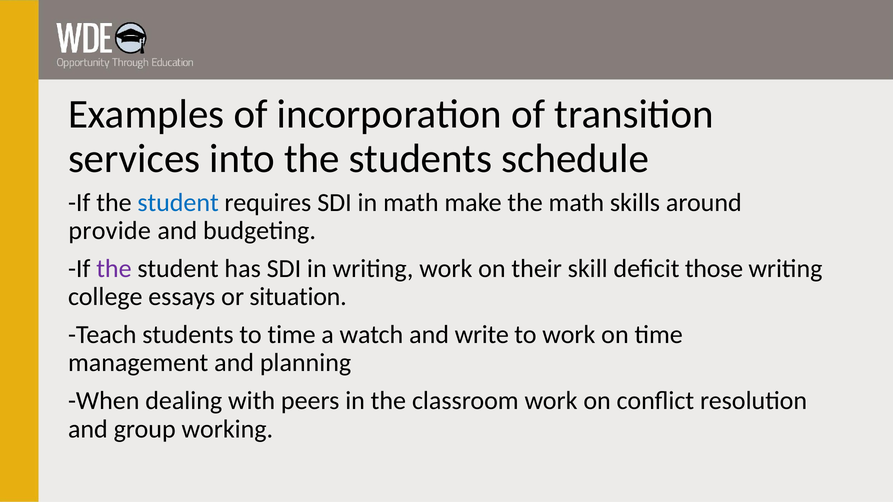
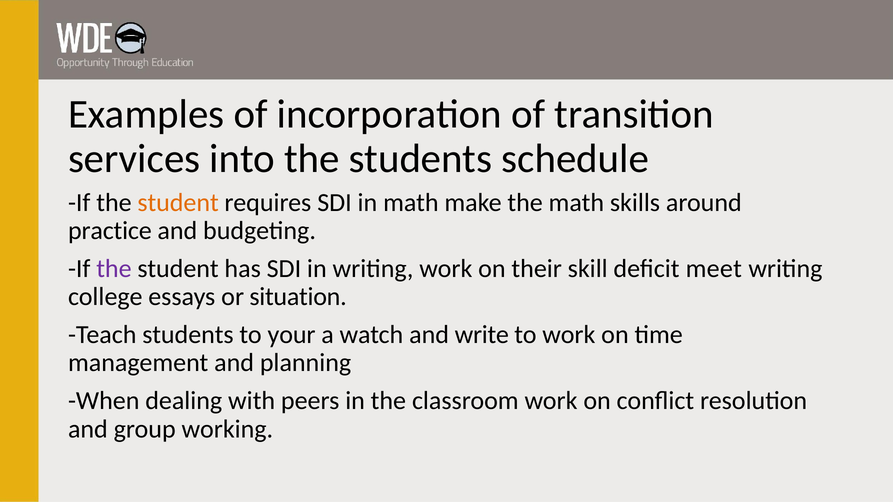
student colour: blue -> orange (178, 203)
provide: provide -> practice (110, 231)
those: those -> meet (714, 269)
to time: time -> your (292, 335)
